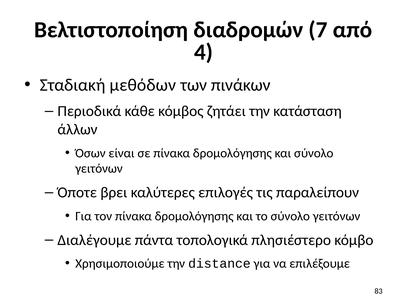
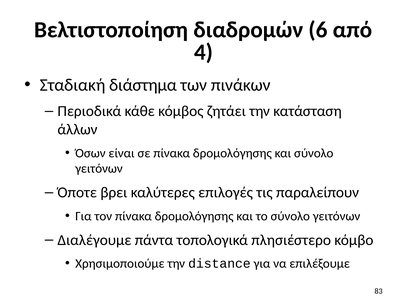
7: 7 -> 6 (318, 30)
μεθόδων: μεθόδων -> διάστημα (143, 85)
